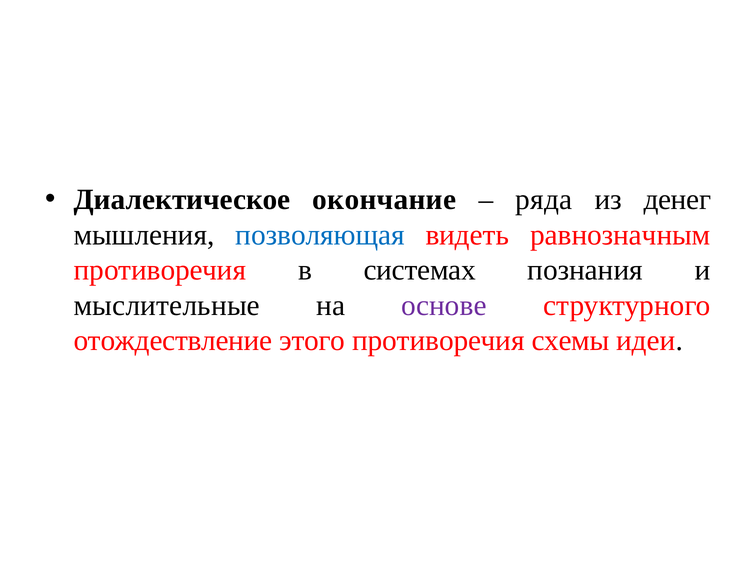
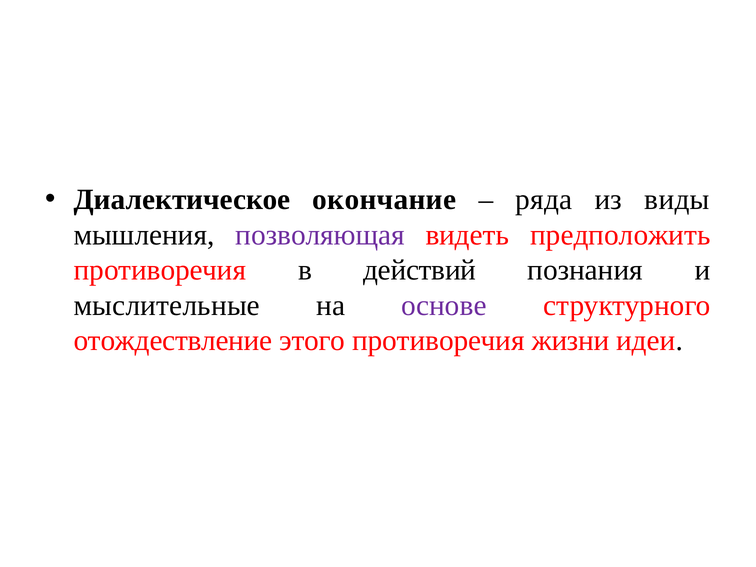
денег: денег -> виды (677, 200)
позволяющая colour: blue -> purple (320, 235)
равнозначным: равнозначным -> предположить (620, 235)
системах: системах -> действий (420, 270)
схемы: схемы -> жизни (571, 341)
